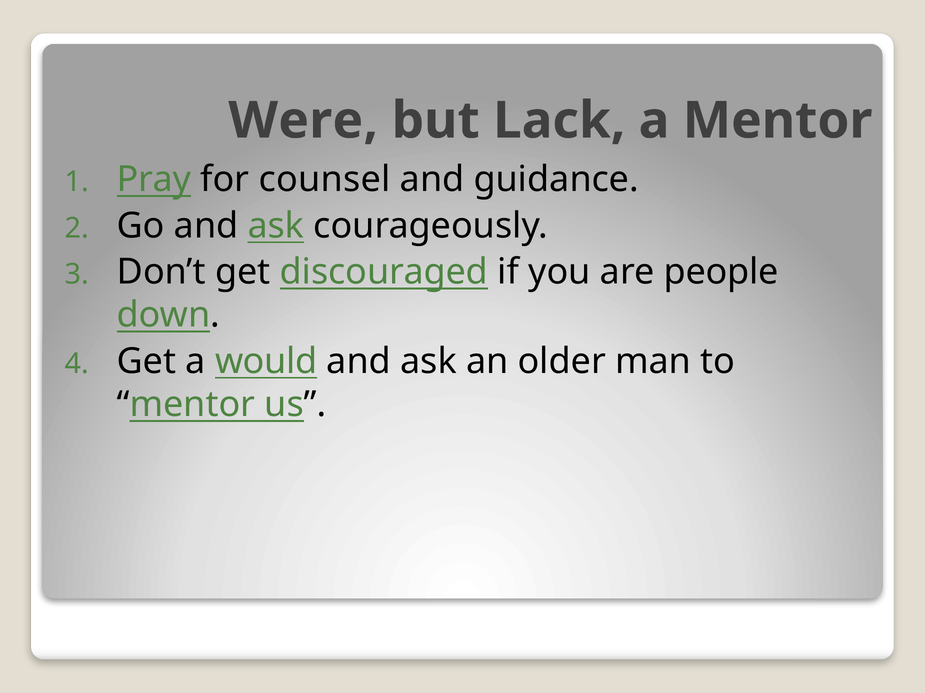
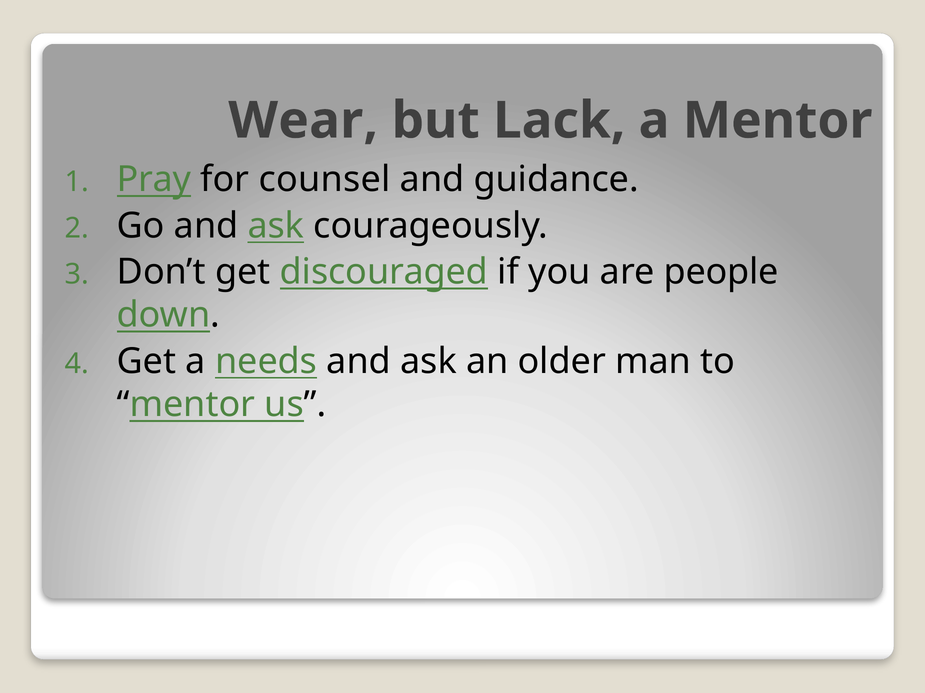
Were: Were -> Wear (303, 121)
would: would -> needs (266, 362)
